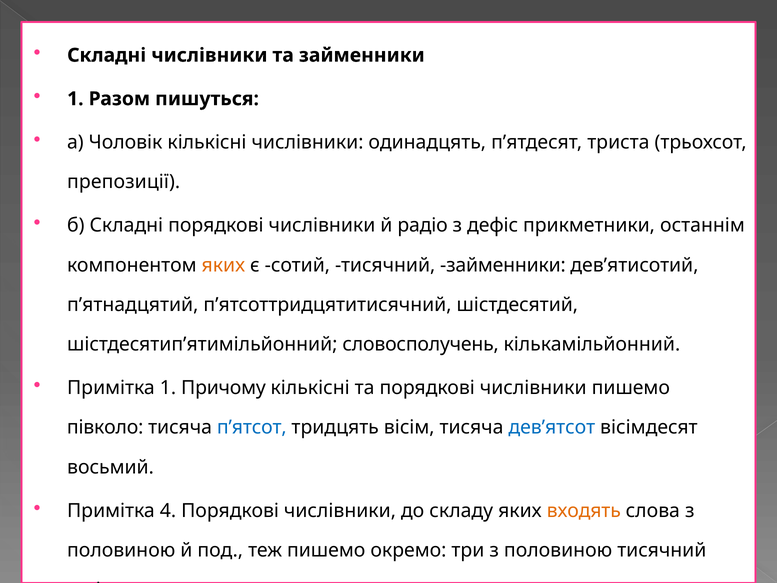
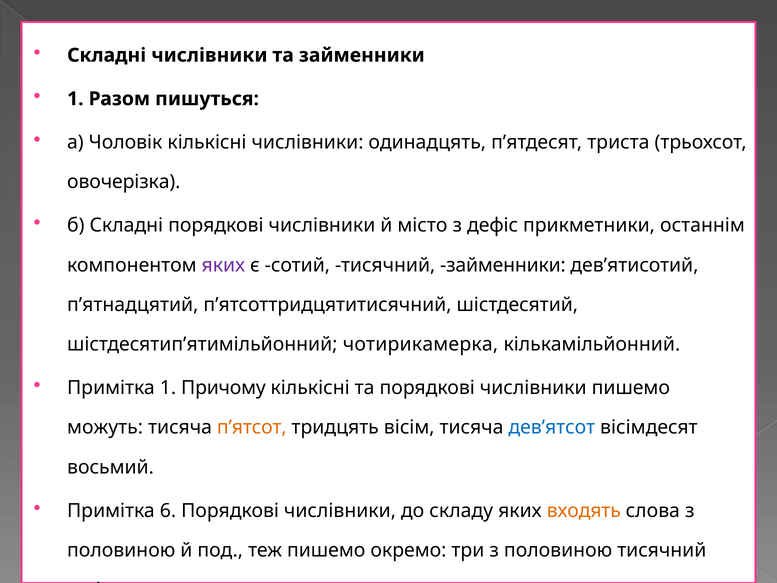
препозиції: препозиції -> овочерізка (124, 182)
радіо: радіо -> місто (422, 225)
яких colour: orange -> purple (223, 265)
словосполучень: словосполучень -> чотирикамерка (420, 344)
півколо: півколо -> можуть (105, 427)
п’ятсот colour: blue -> orange (252, 427)
4: 4 -> 6 (168, 510)
